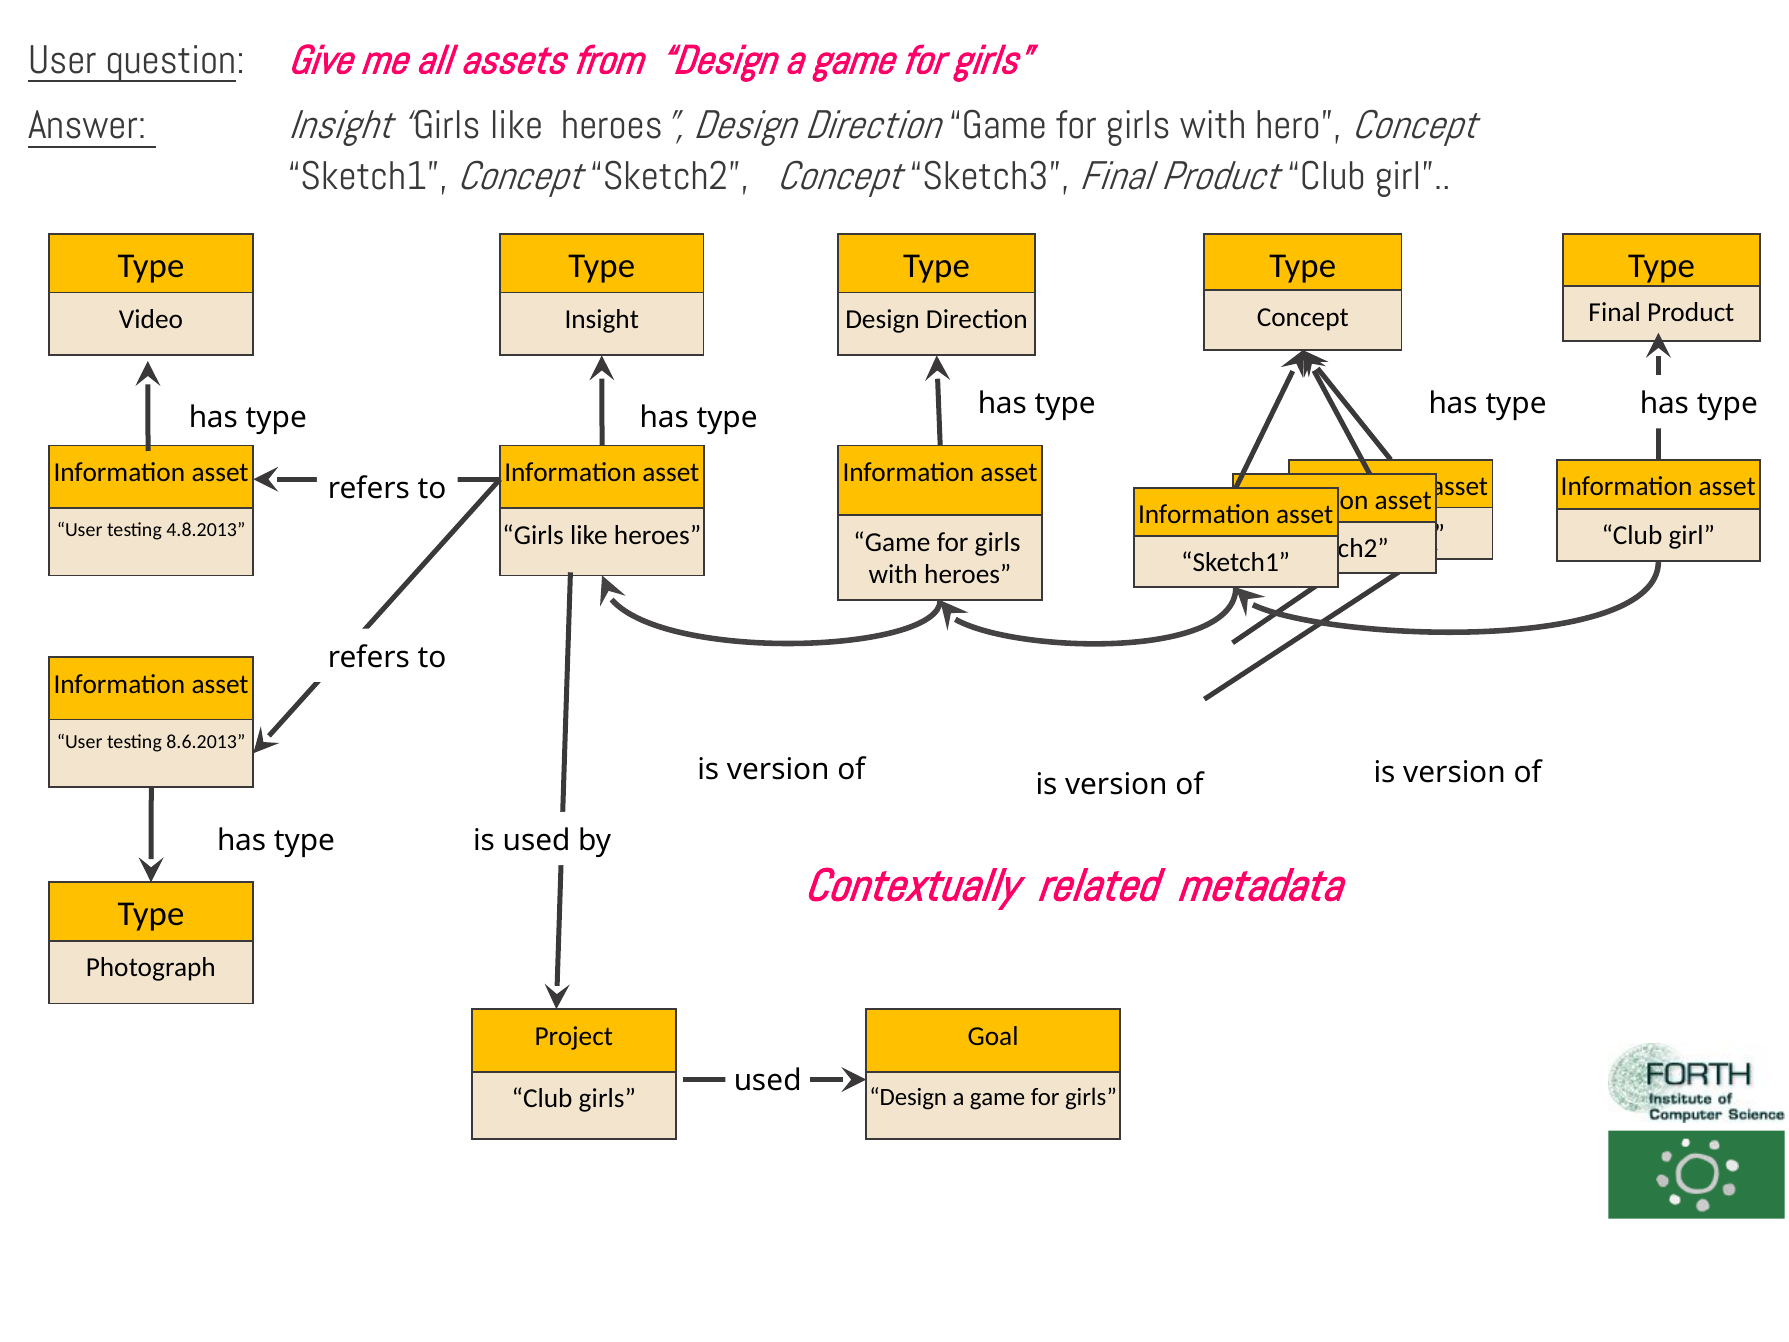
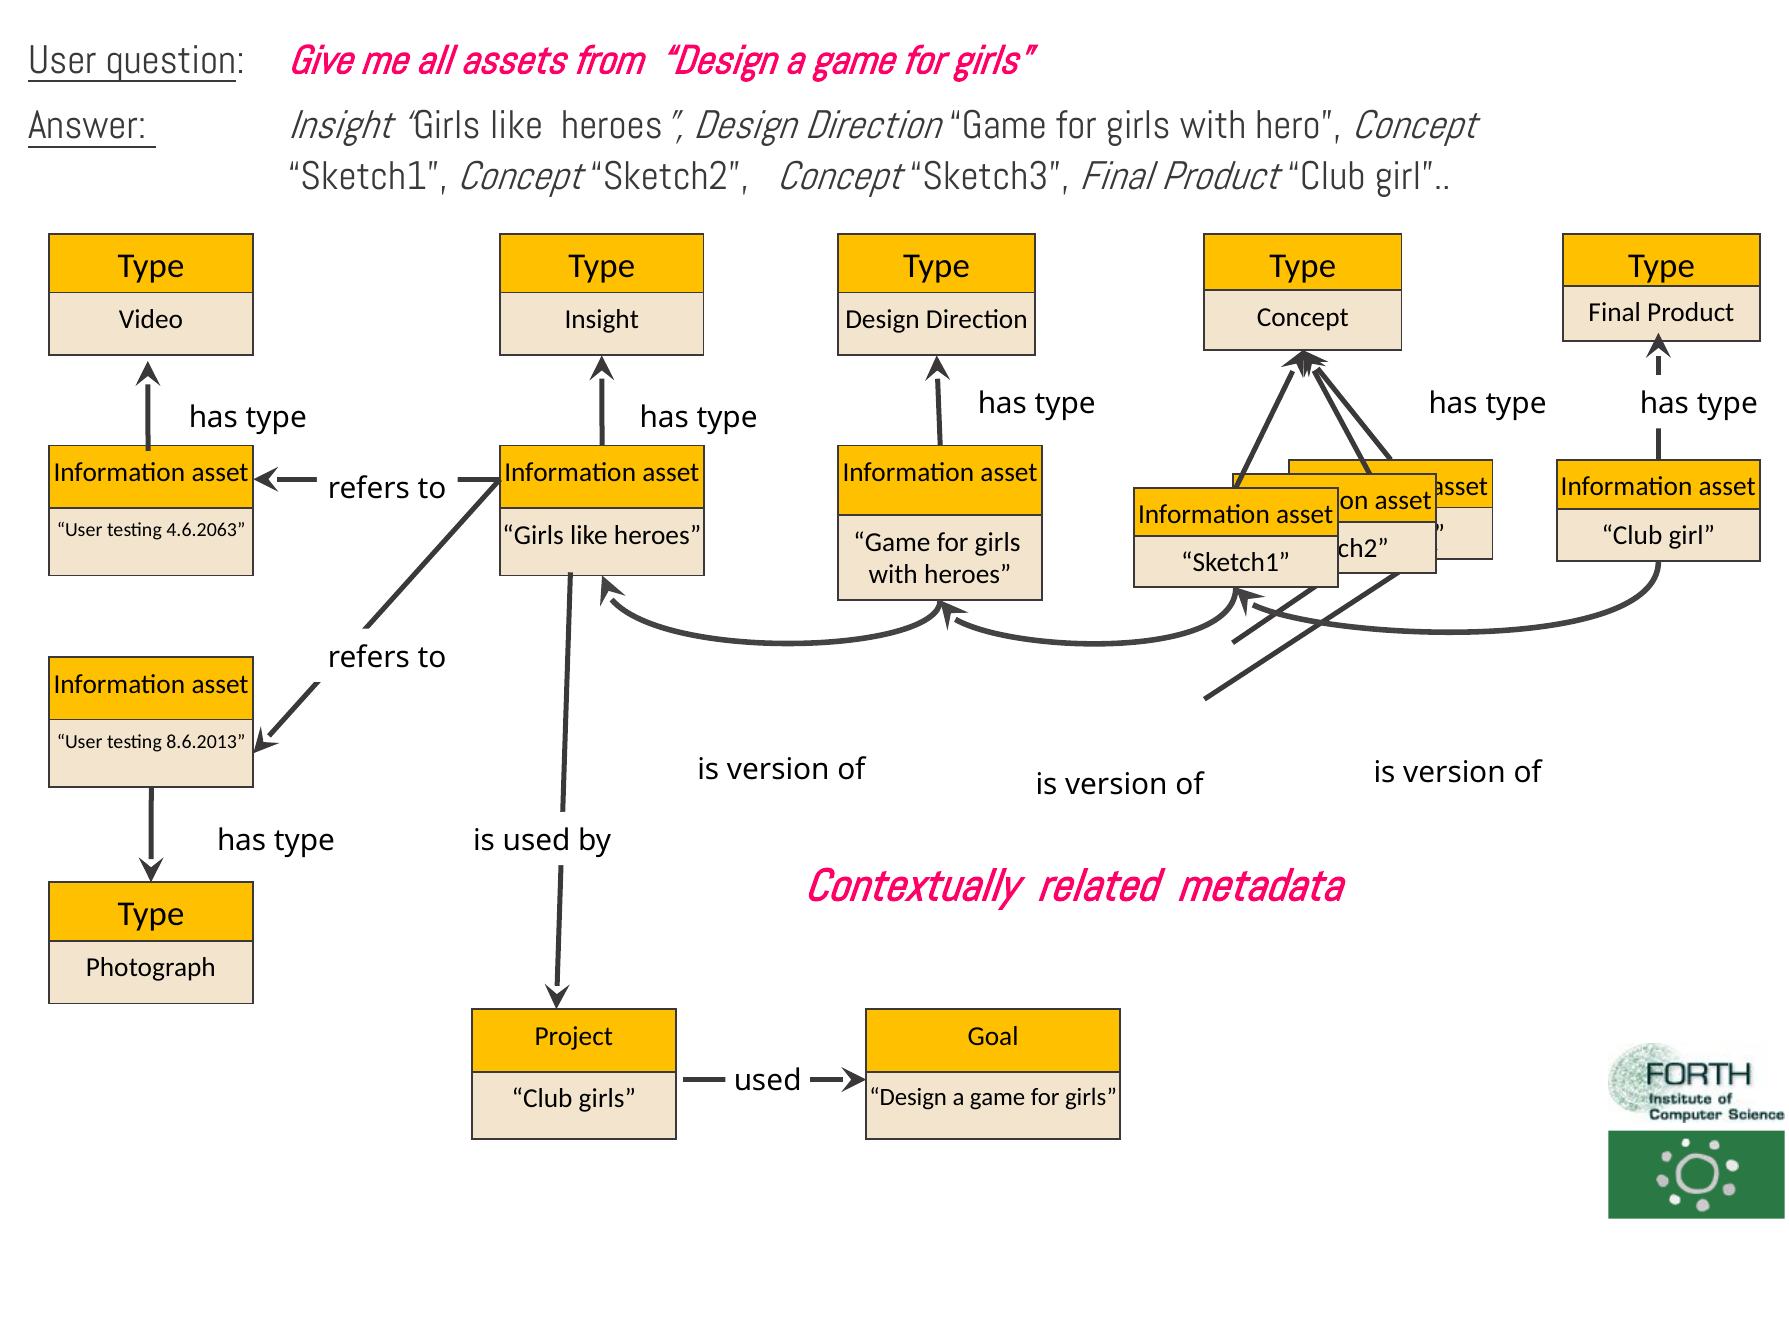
4.8.2013: 4.8.2013 -> 4.6.2063 (206, 530)
